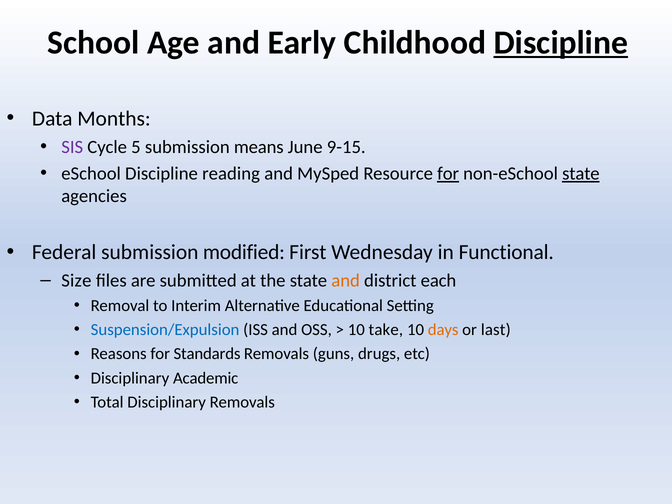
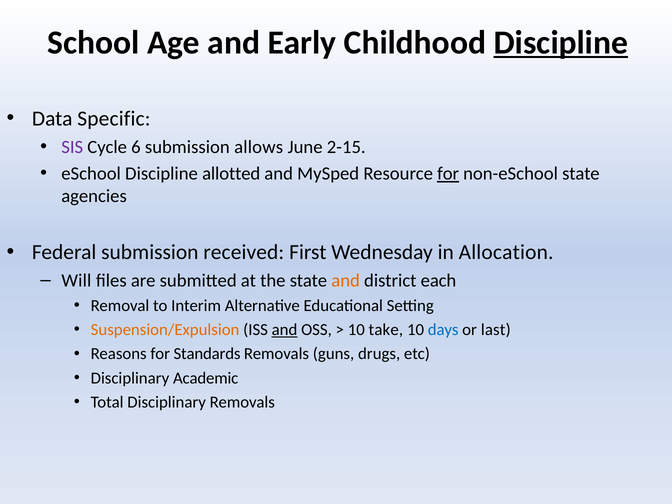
Months: Months -> Specific (114, 119)
5: 5 -> 6 (136, 147)
means: means -> allows (259, 147)
9-15: 9-15 -> 2-15 (346, 147)
reading: reading -> allotted (231, 174)
state underline: present -> none (581, 174)
modified: modified -> received (244, 252)
Functional: Functional -> Allocation (506, 252)
Size: Size -> Will (76, 281)
Suspension/Expulsion colour: blue -> orange (165, 330)
and underline: none -> present (284, 330)
days colour: orange -> blue (443, 330)
